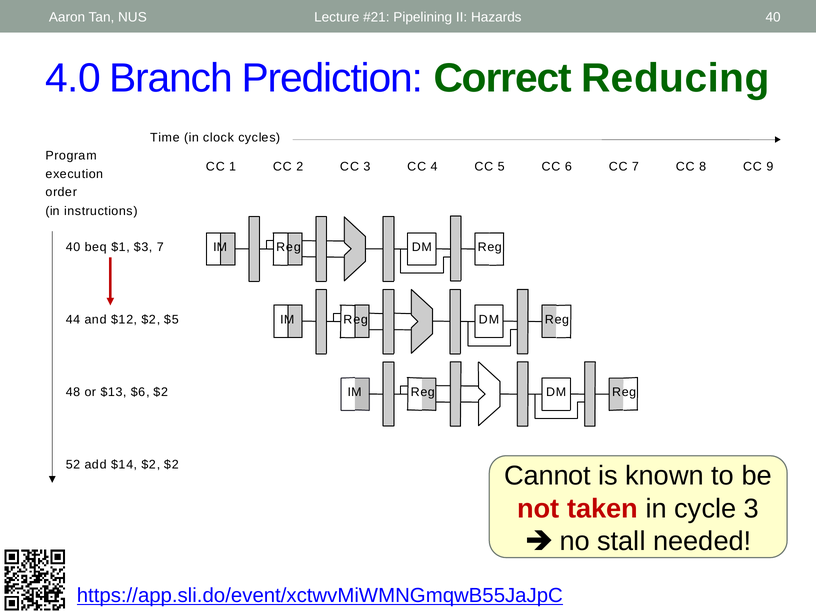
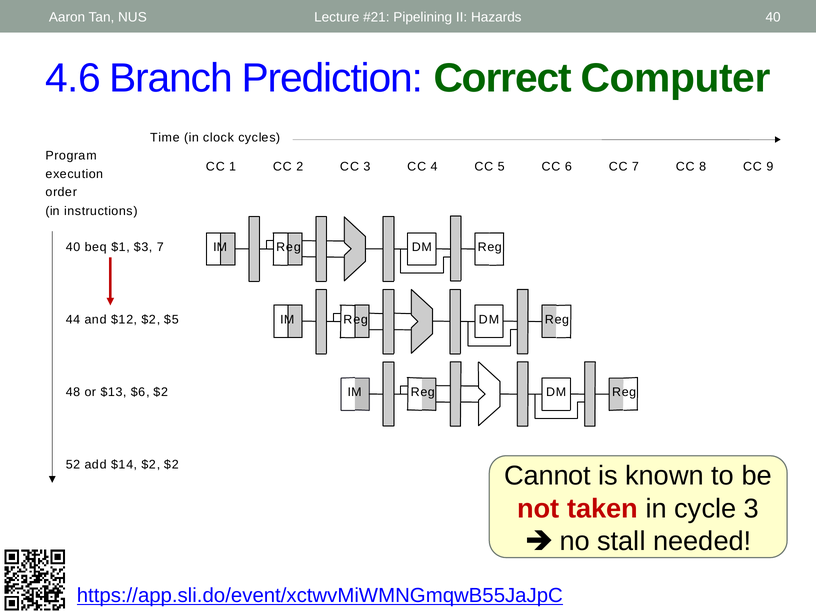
4.0: 4.0 -> 4.6 (73, 78)
Reducing: Reducing -> Computer (676, 78)
